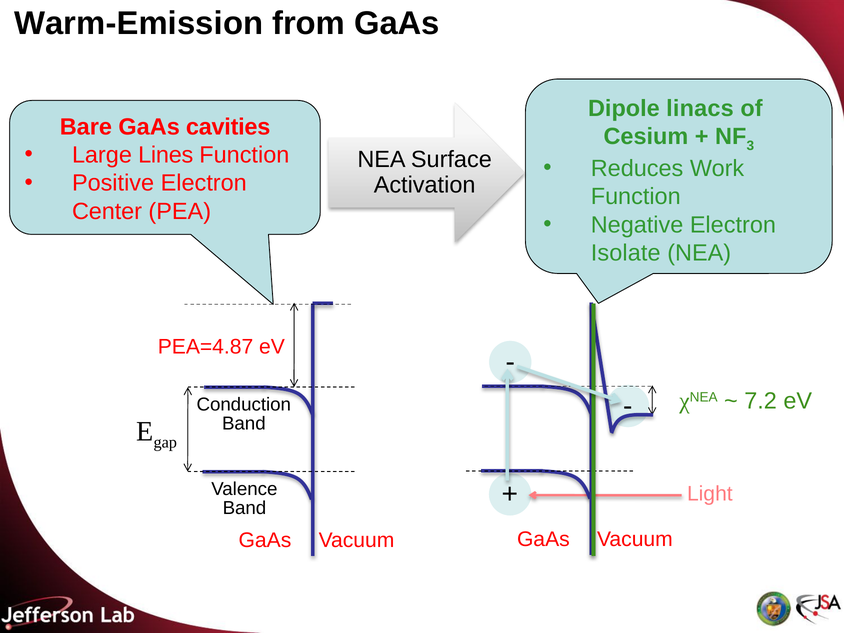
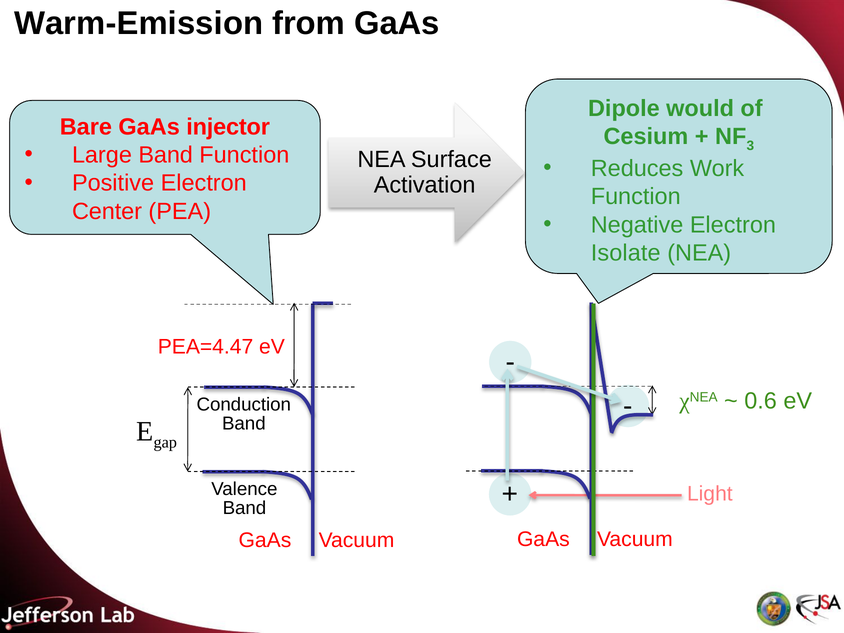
linacs: linacs -> would (700, 108)
cavities: cavities -> injector (228, 127)
Large Lines: Lines -> Band (166, 155)
PEA=4.87: PEA=4.87 -> PEA=4.47 (206, 347)
7.2: 7.2 -> 0.6 (761, 401)
